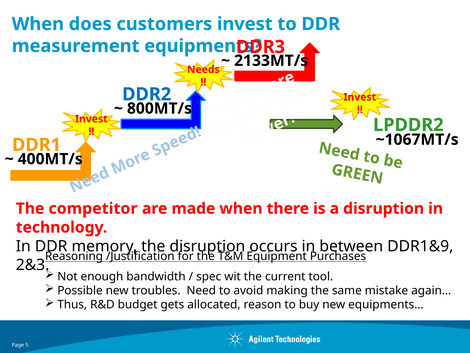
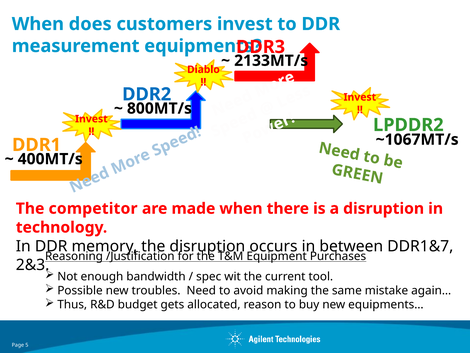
Needs: Needs -> Diablo (203, 69)
DDR1&9: DDR1&9 -> DDR1&7 (420, 246)
